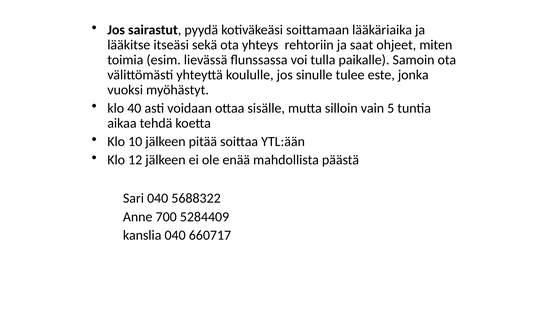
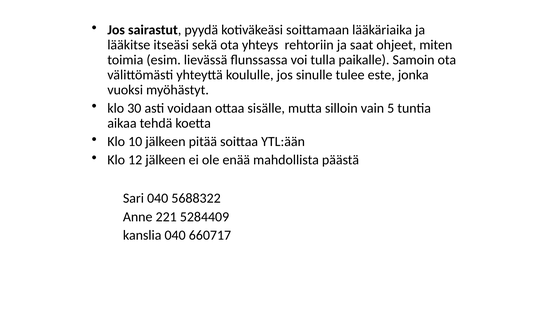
40: 40 -> 30 (134, 108)
700: 700 -> 221 (166, 217)
